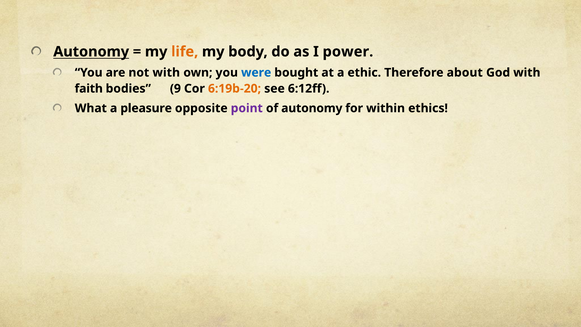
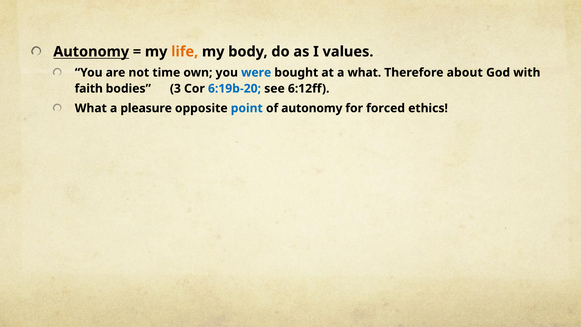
power: power -> values (348, 52)
not with: with -> time (166, 73)
a ethic: ethic -> what (364, 73)
9: 9 -> 3 (175, 89)
6:19b-20 colour: orange -> blue (235, 89)
point colour: purple -> blue (247, 108)
within: within -> forced (386, 108)
